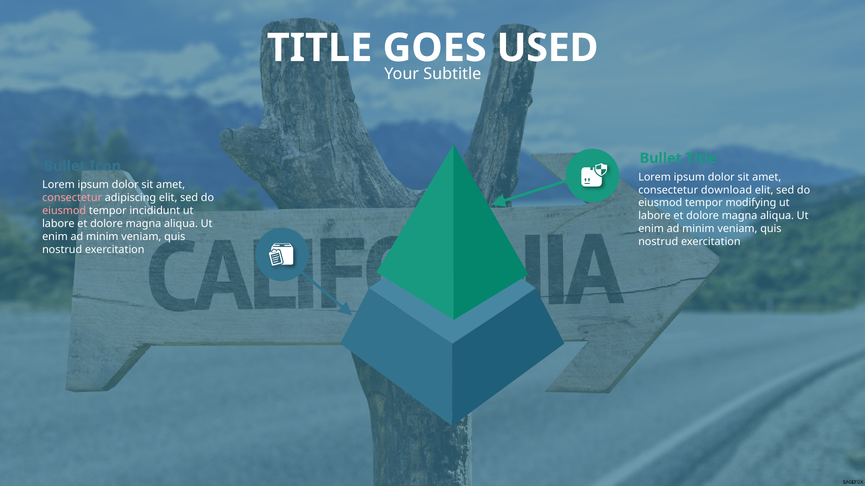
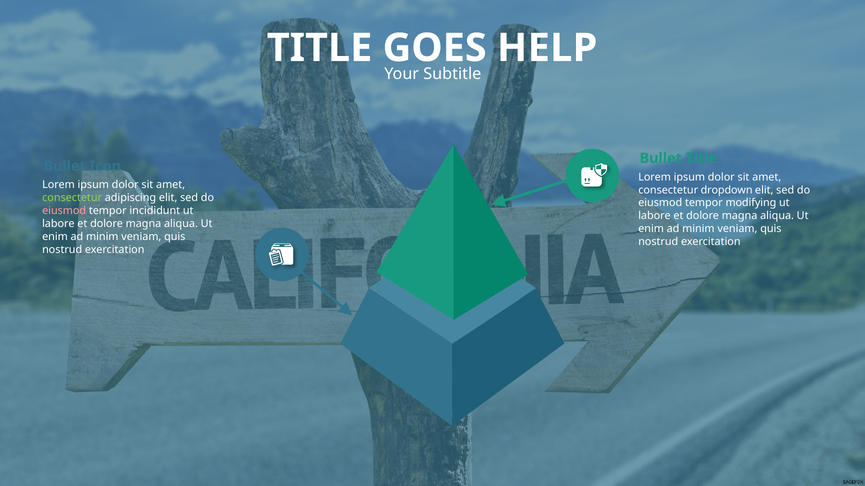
USED: USED -> HELP (547, 48)
download: download -> dropdown (727, 190)
consectetur colour: pink -> light green (72, 198)
